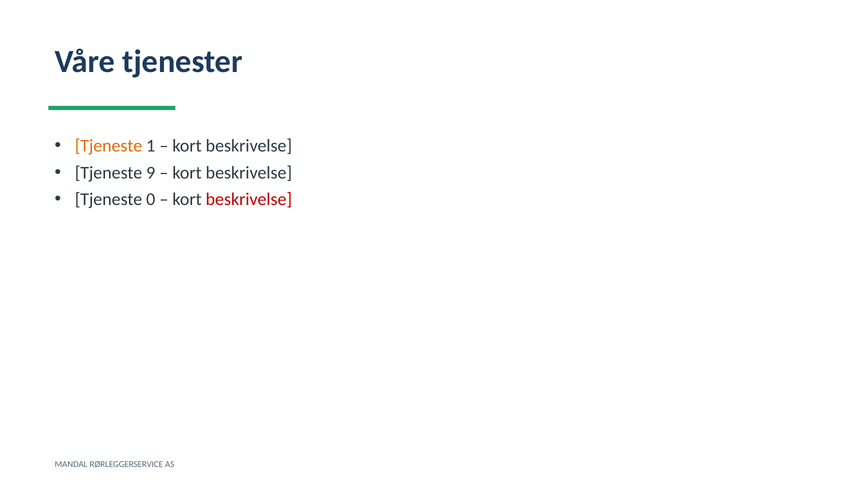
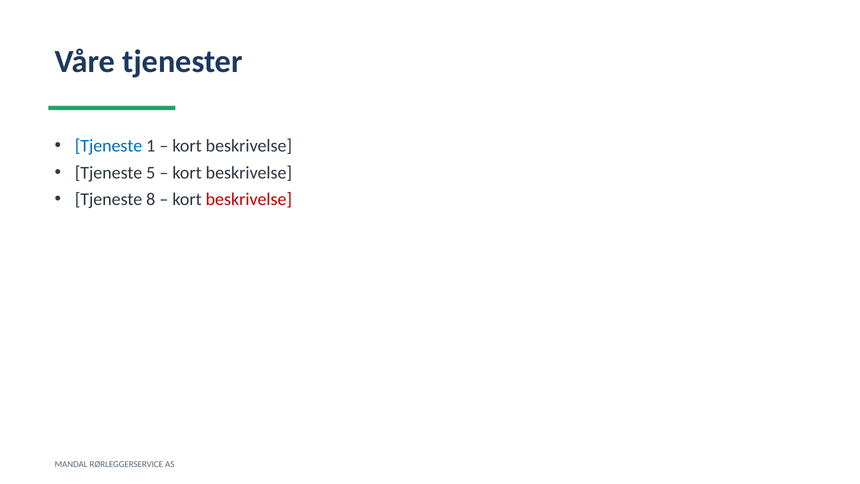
Tjeneste colour: orange -> blue (109, 146)
9: 9 -> 5 (151, 173)
0: 0 -> 8 (151, 199)
